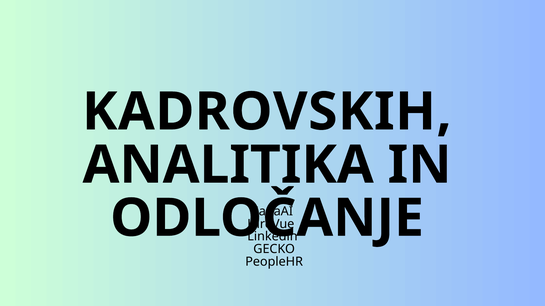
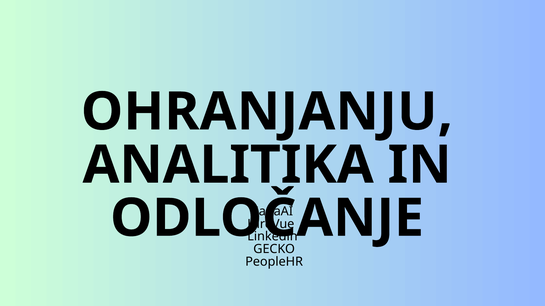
KADROVSKIH: KADROVSKIH -> OHRANJANJU (267, 112)
